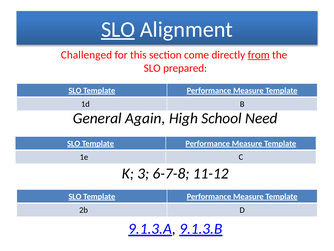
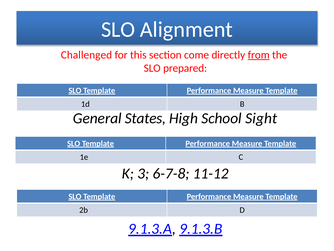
SLO underline: present -> none (118, 29)
Again: Again -> States (145, 118)
Need: Need -> Sight (261, 118)
